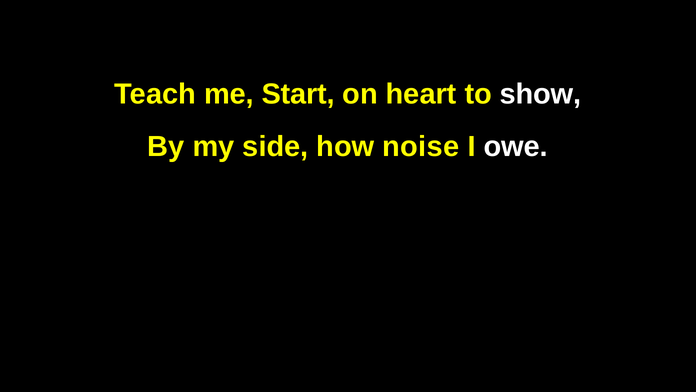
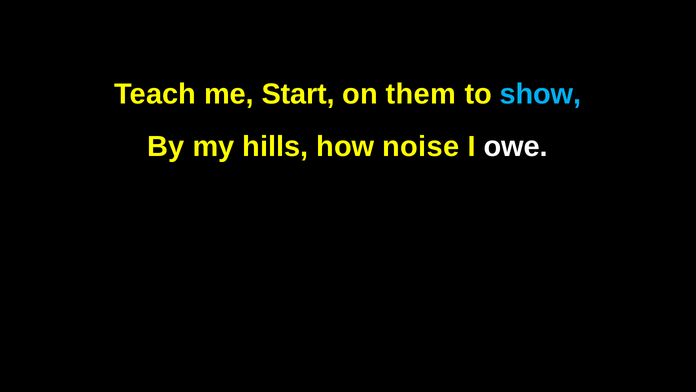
heart: heart -> them (421, 94)
show colour: white -> light blue (541, 94)
side: side -> hills (275, 146)
